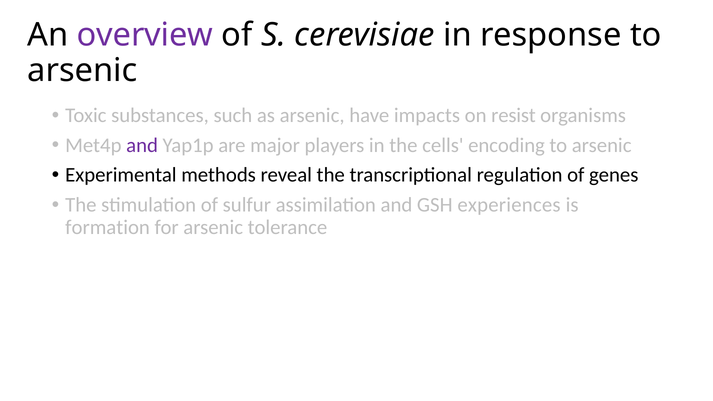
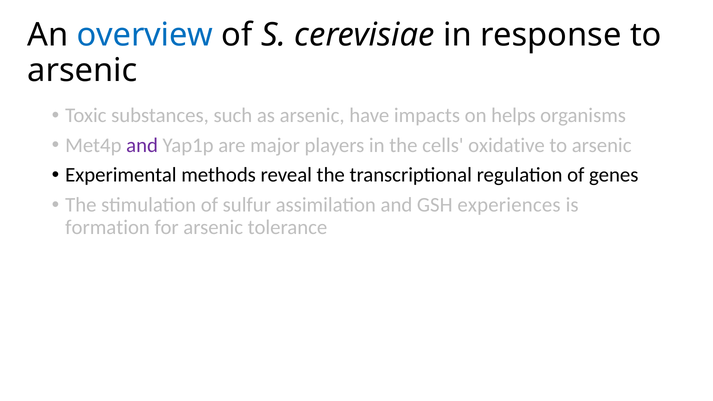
overview colour: purple -> blue (145, 35)
resist: resist -> helps (513, 115)
encoding: encoding -> oxidative (507, 145)
